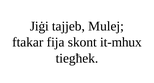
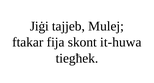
it-mhux: it-mhux -> it-huwa (121, 42)
